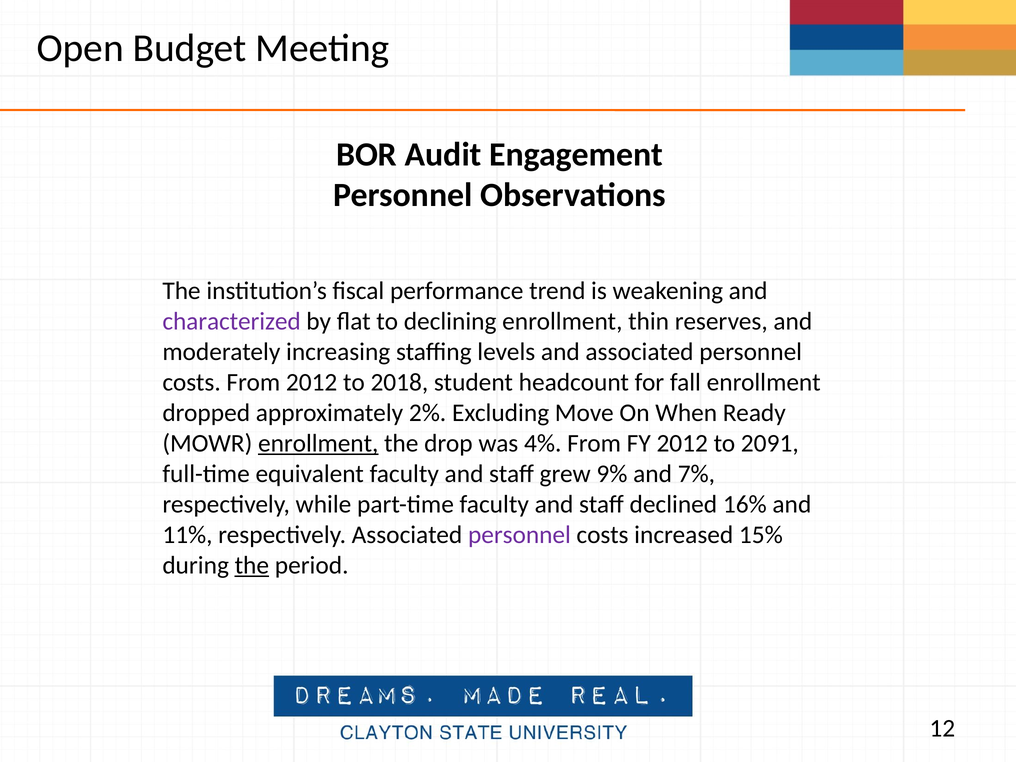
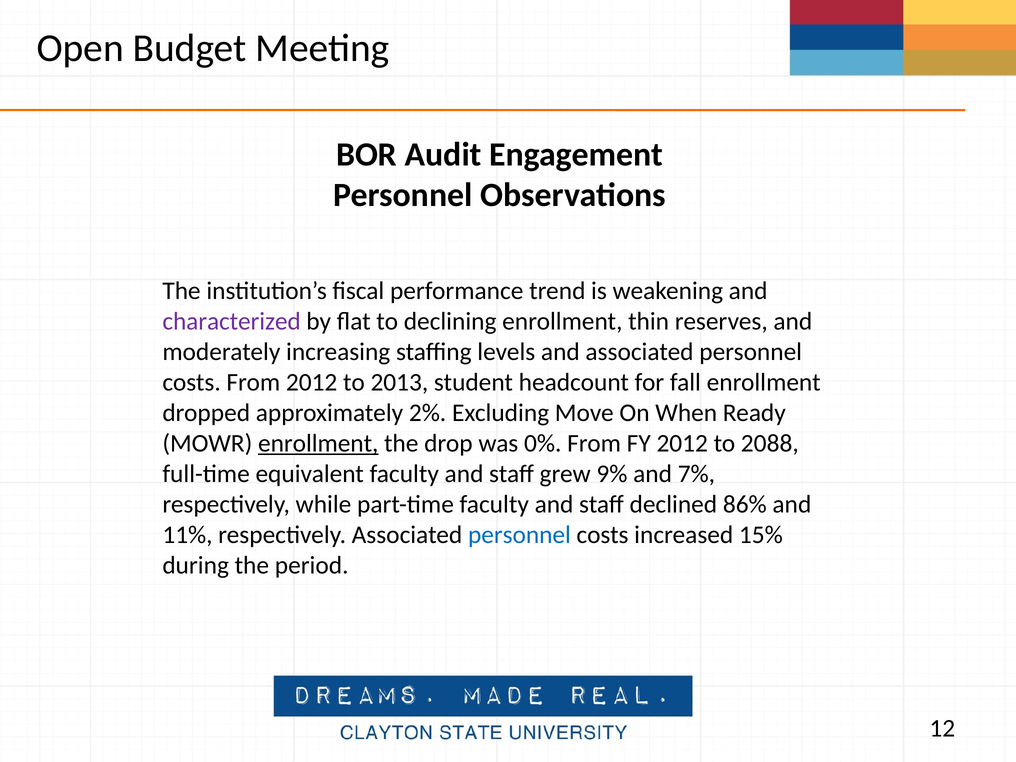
2018: 2018 -> 2013 (399, 382)
4%: 4% -> 0% (543, 443)
2091: 2091 -> 2088 (770, 443)
16%: 16% -> 86% (745, 504)
personnel colour: purple -> blue (519, 535)
the underline: present -> none (252, 565)
